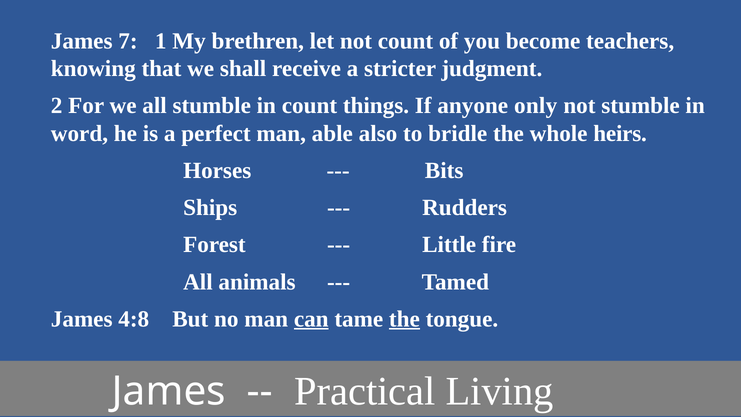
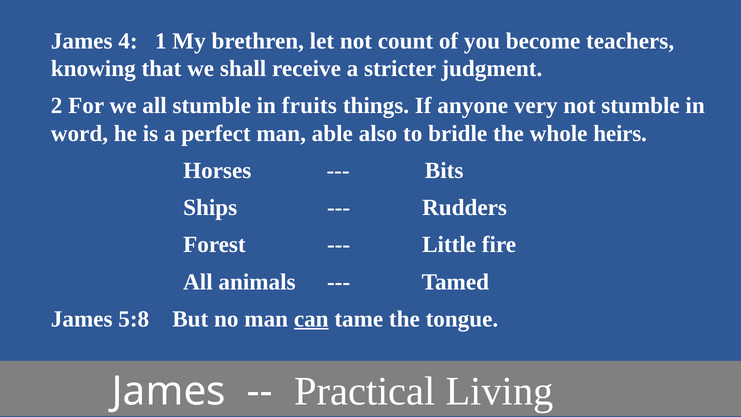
7: 7 -> 4 (128, 41)
in count: count -> fruits (309, 106)
only: only -> very (536, 106)
4:8: 4:8 -> 5:8 (134, 319)
the underline: present -> none (404, 319)
